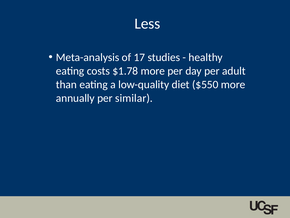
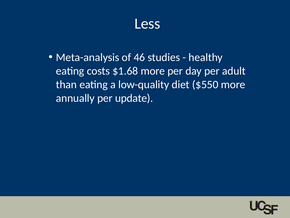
17: 17 -> 46 (139, 57)
$1.78: $1.78 -> $1.68 (125, 71)
similar: similar -> update (134, 98)
